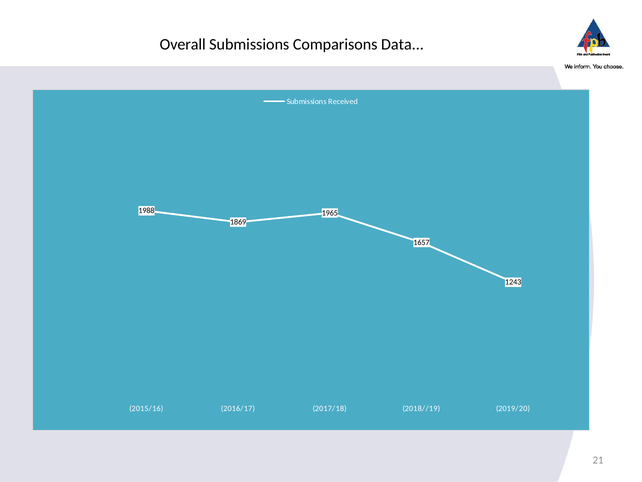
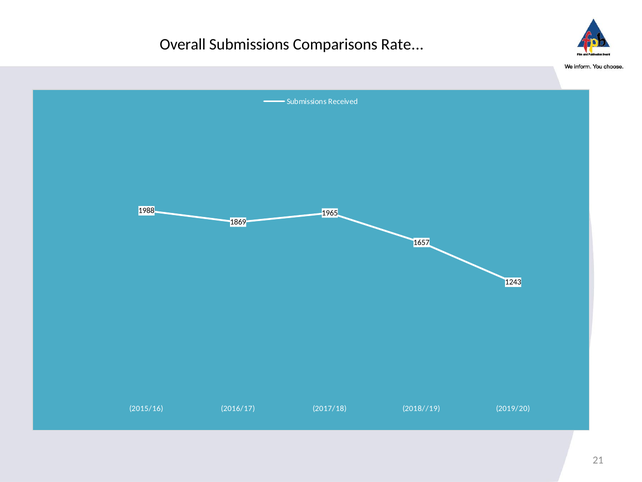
Data: Data -> Rate (402, 44)
